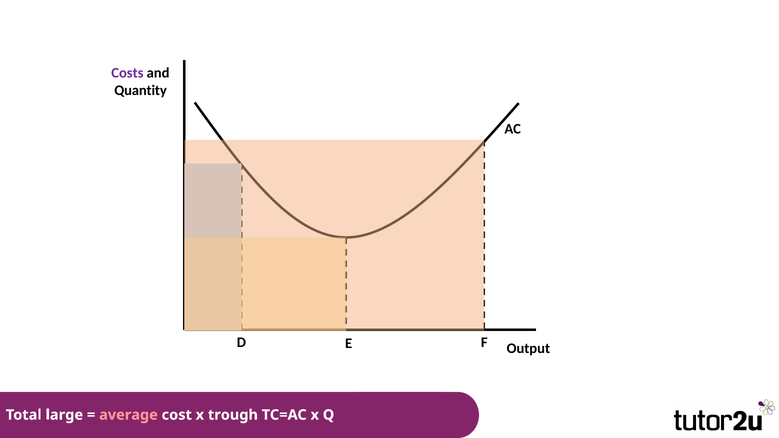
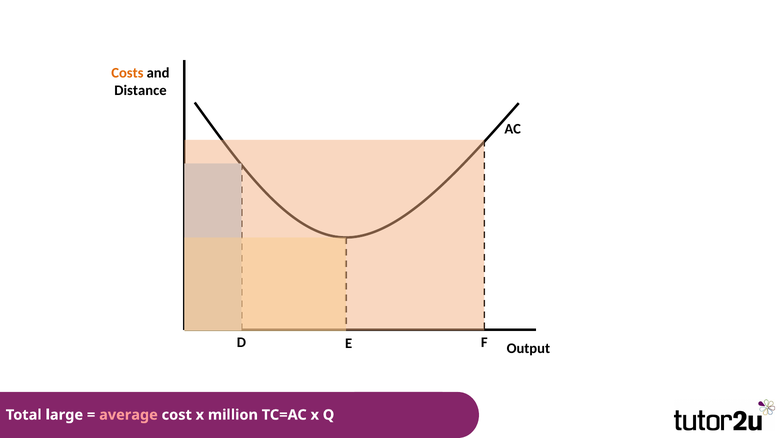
Costs colour: purple -> orange (127, 73)
Quantity: Quantity -> Distance (140, 90)
trough: trough -> million (233, 415)
